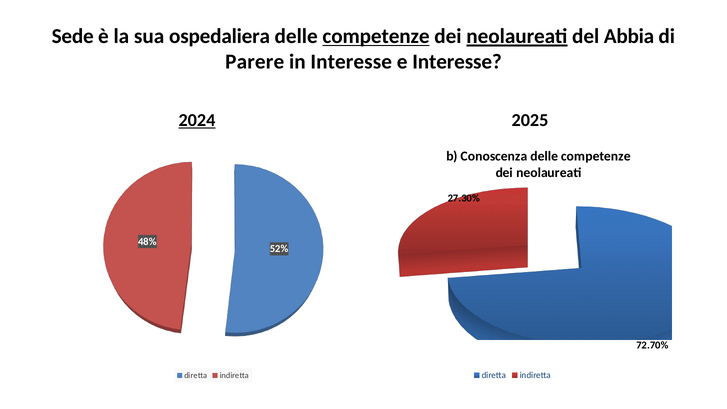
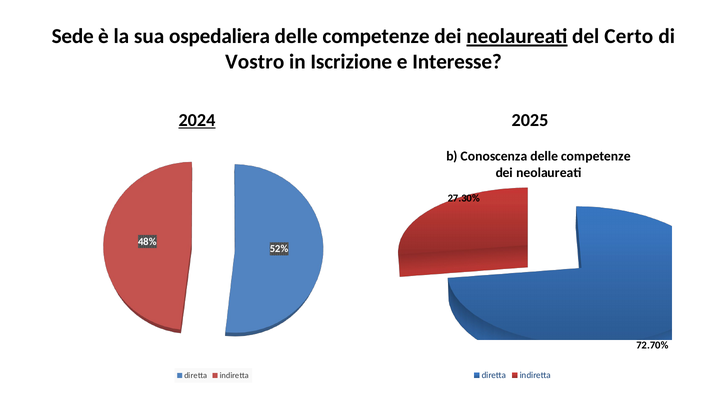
competenze underline: present -> none (376, 36)
Abbia: Abbia -> Certo (629, 36)
Parere: Parere -> Vostro (255, 62)
in Interesse: Interesse -> Iscrizione (351, 62)
